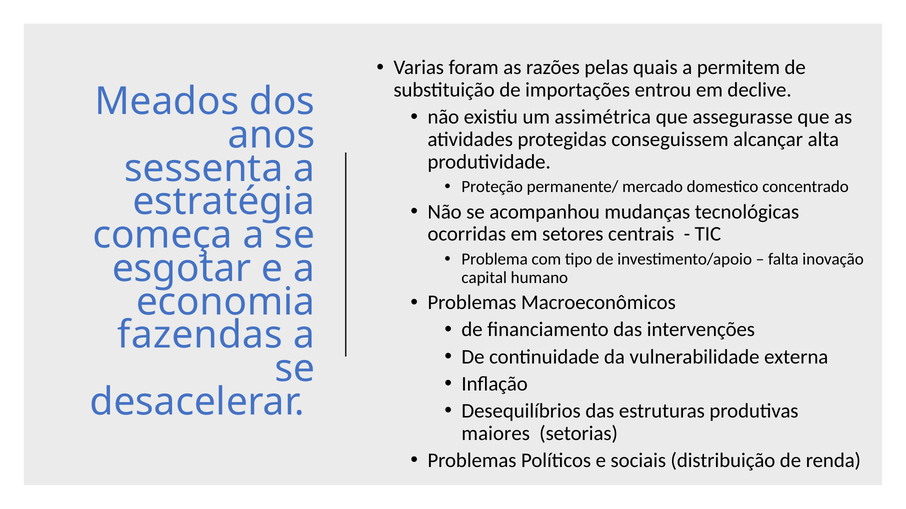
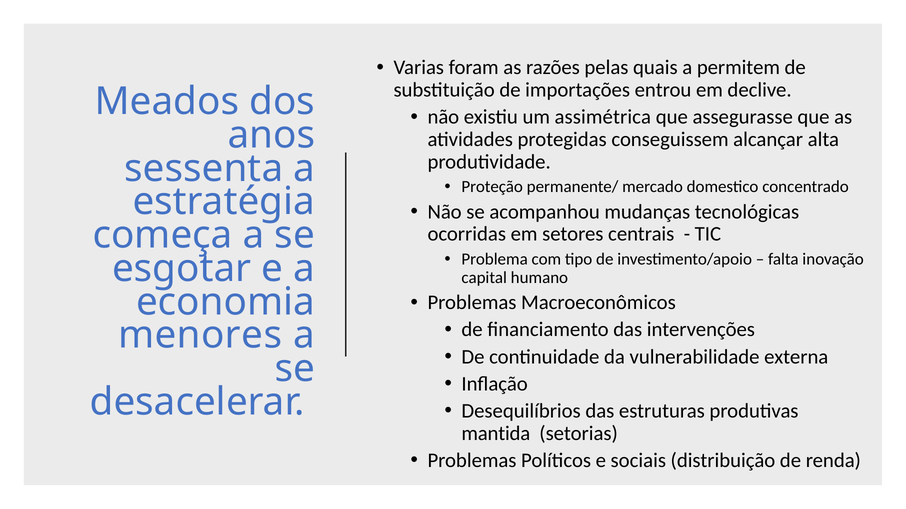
fazendas: fazendas -> menores (200, 336)
maiores: maiores -> mantida (496, 434)
